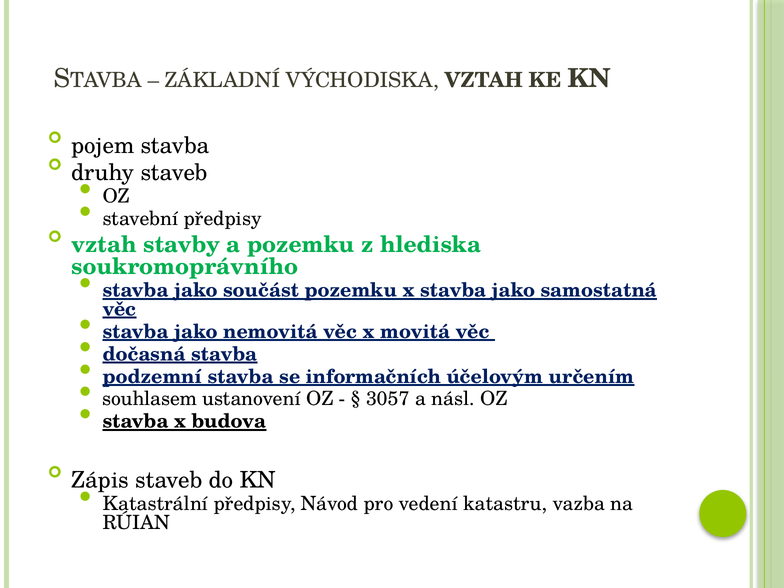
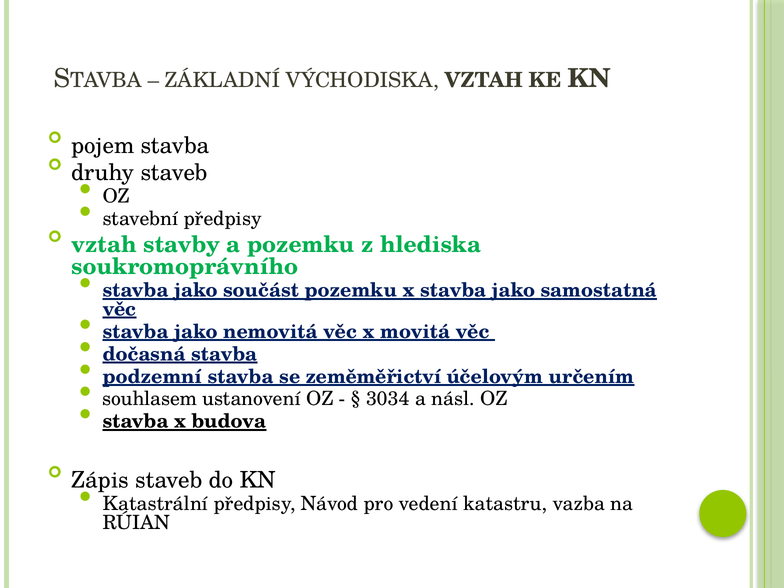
informačních: informačních -> zeměměřictví (374, 377)
3057: 3057 -> 3034 (388, 399)
